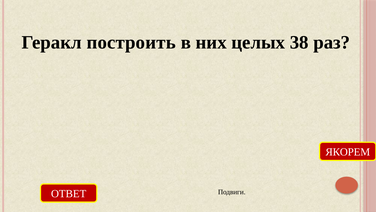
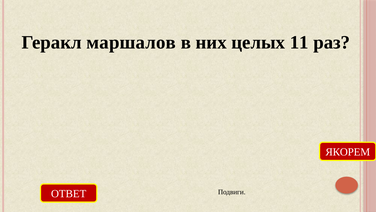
построить: построить -> маршалов (131, 42)
38: 38 -> 11 (299, 42)
